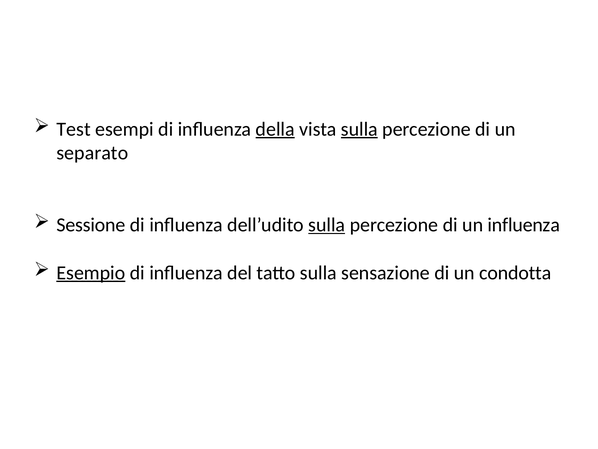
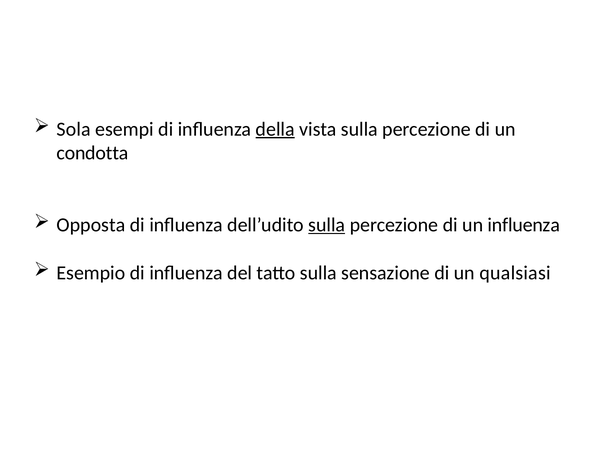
Test: Test -> Sola (74, 129)
sulla underline: present -> none (359, 129)
separato: separato -> condotta (92, 153)
Sessione: Sessione -> Opposta (91, 225)
Esempio underline: present -> none (91, 272)
condotta: condotta -> qualsiasi (515, 272)
